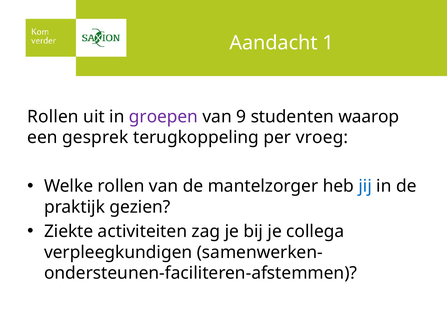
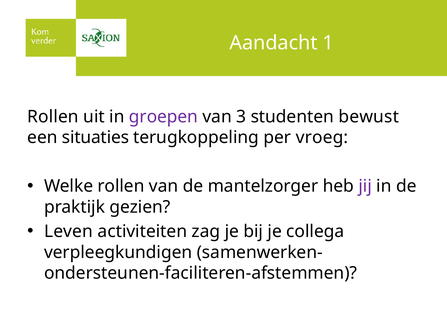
9: 9 -> 3 (241, 116)
waarop: waarop -> bewust (369, 116)
gesprek: gesprek -> situaties (95, 137)
jij colour: blue -> purple (365, 186)
Ziekte: Ziekte -> Leven (69, 231)
